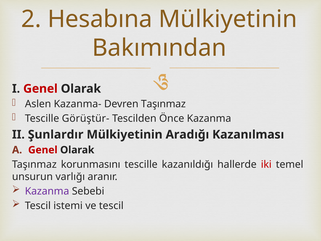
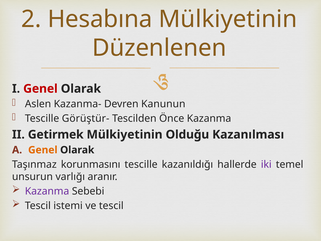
Bakımından: Bakımından -> Düzenlenen (159, 48)
Devren Taşınmaz: Taşınmaz -> Kanunun (163, 104)
Şunlardır: Şunlardır -> Getirmek (56, 134)
Aradığı: Aradığı -> Olduğu (187, 134)
Genel colour: red -> orange (43, 150)
iki colour: red -> purple (266, 164)
